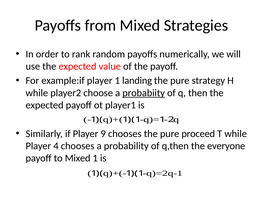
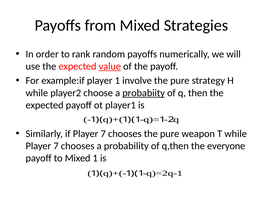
value underline: none -> present (110, 66)
landing: landing -> involve (137, 81)
if Player 9: 9 -> 7 (103, 134)
proceed: proceed -> weapon (198, 134)
4: 4 -> 7 (56, 146)
